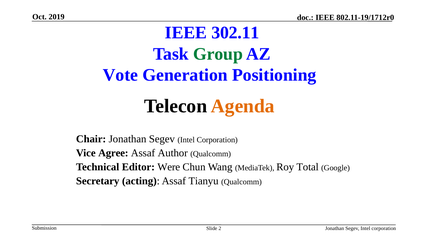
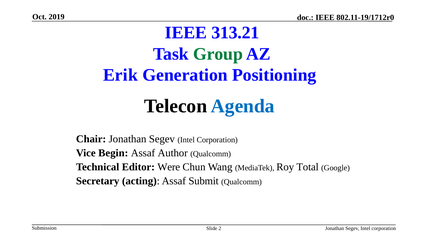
302.11: 302.11 -> 313.21 (235, 33)
Vote: Vote -> Erik (120, 75)
Agenda colour: orange -> blue (243, 106)
Agree: Agree -> Begin (113, 153)
Tianyu: Tianyu -> Submit (204, 182)
